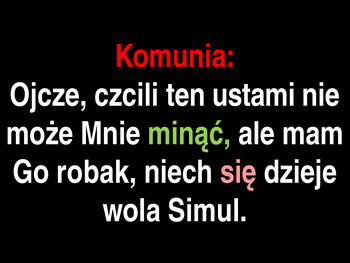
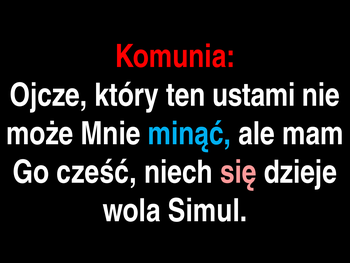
czcili: czcili -> który (127, 95)
minąć colour: light green -> light blue (189, 133)
robak: robak -> cześć (97, 172)
